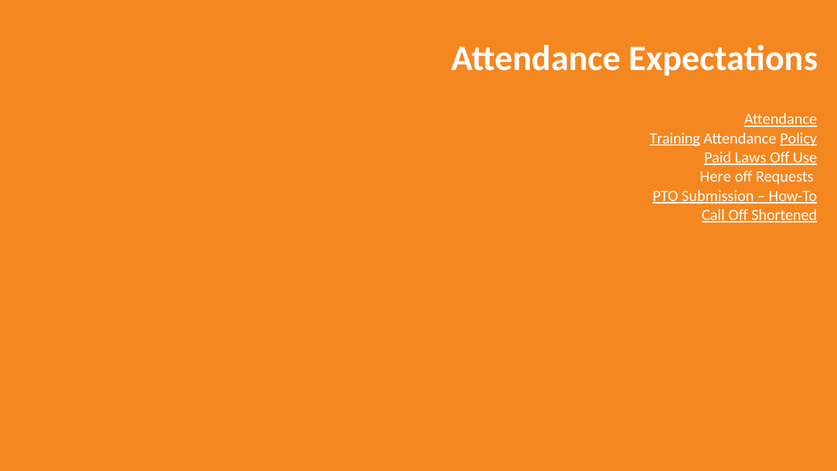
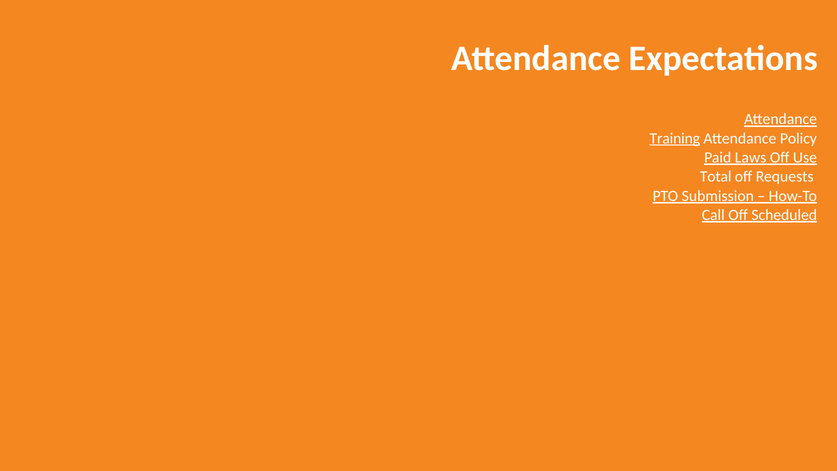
Policy underline: present -> none (798, 138)
Here: Here -> Total (716, 177)
Shortened: Shortened -> Scheduled (784, 215)
